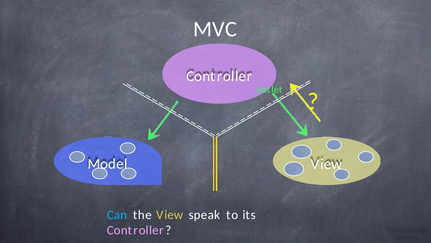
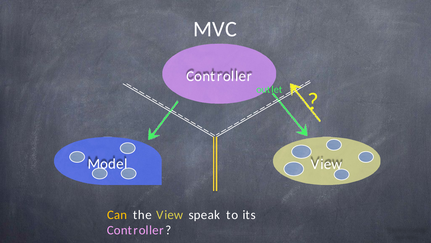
Can colour: light blue -> yellow (117, 214)
